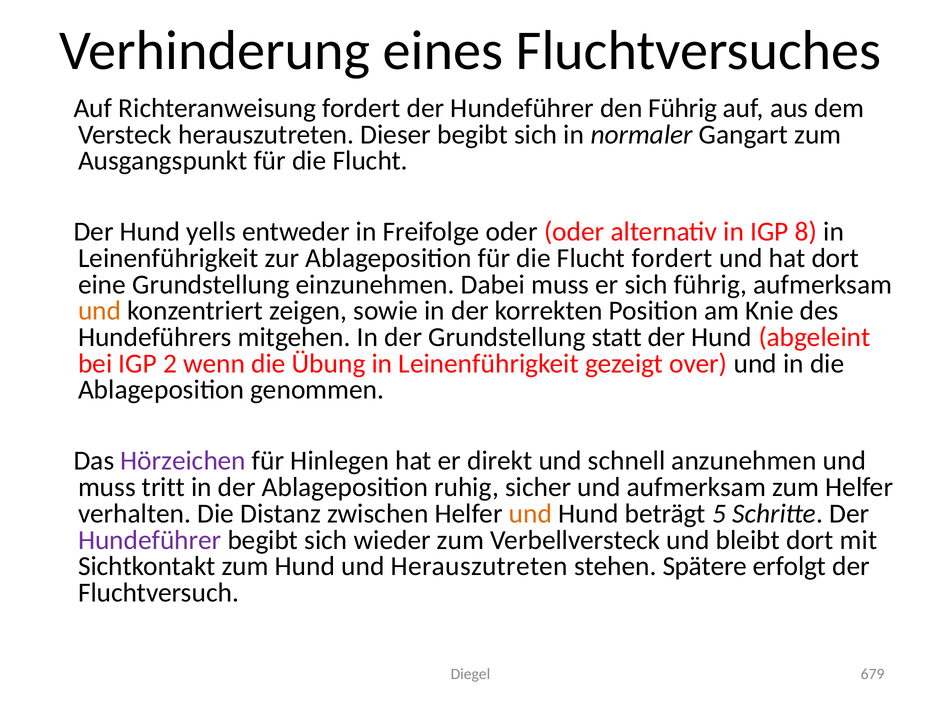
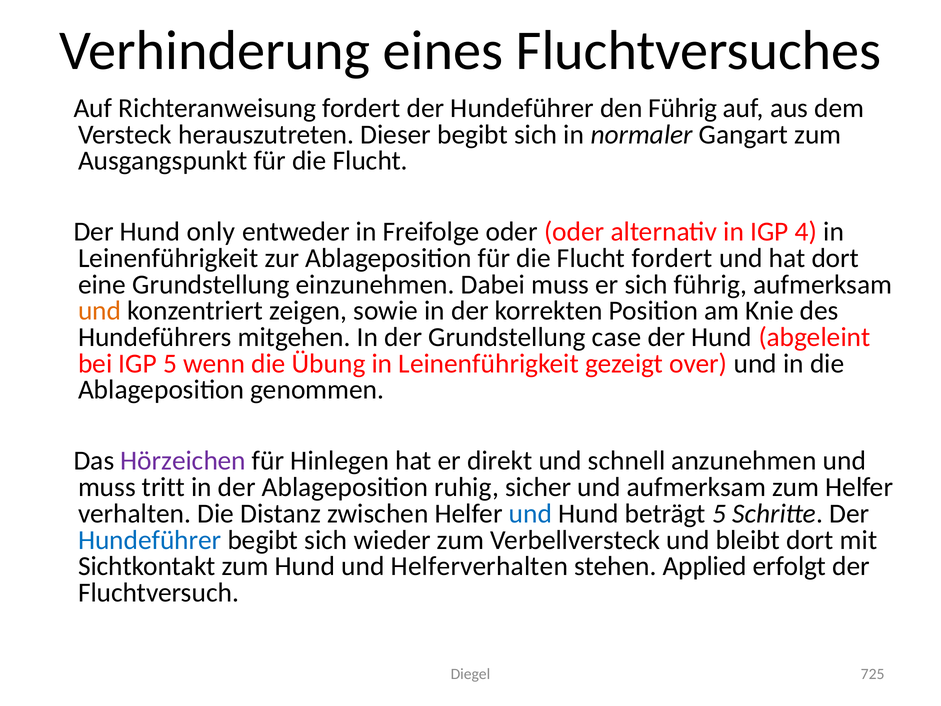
yells: yells -> only (211, 232)
8: 8 -> 4 (806, 232)
statt: statt -> case (617, 337)
IGP 2: 2 -> 5 (170, 363)
und colour: orange -> blue (530, 513)
Hundeführer colour: purple -> blue (150, 540)
und Herauszutreten: Herauszutreten -> Helferverhalten (479, 566)
Spätere: Spätere -> Applied (705, 566)
679: 679 -> 725 (873, 674)
